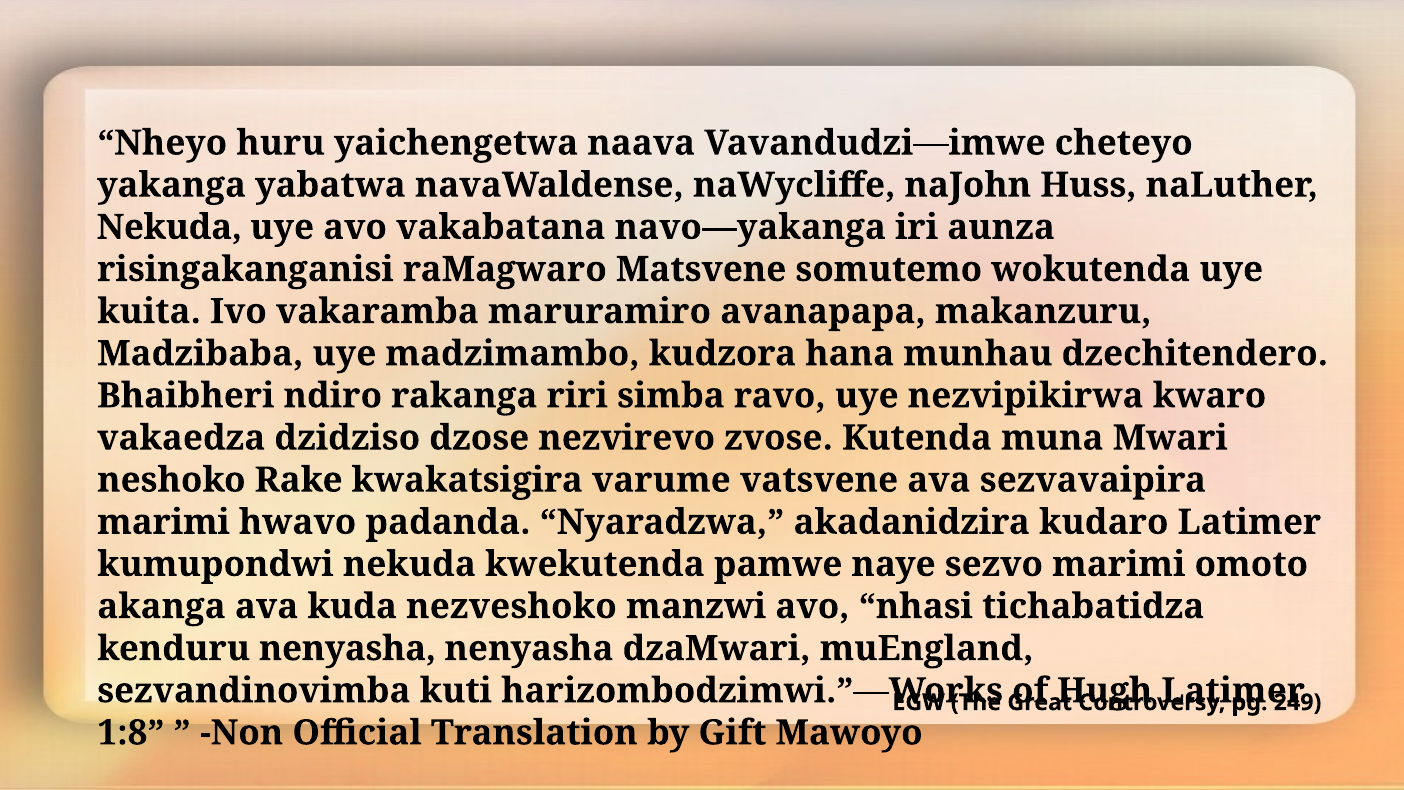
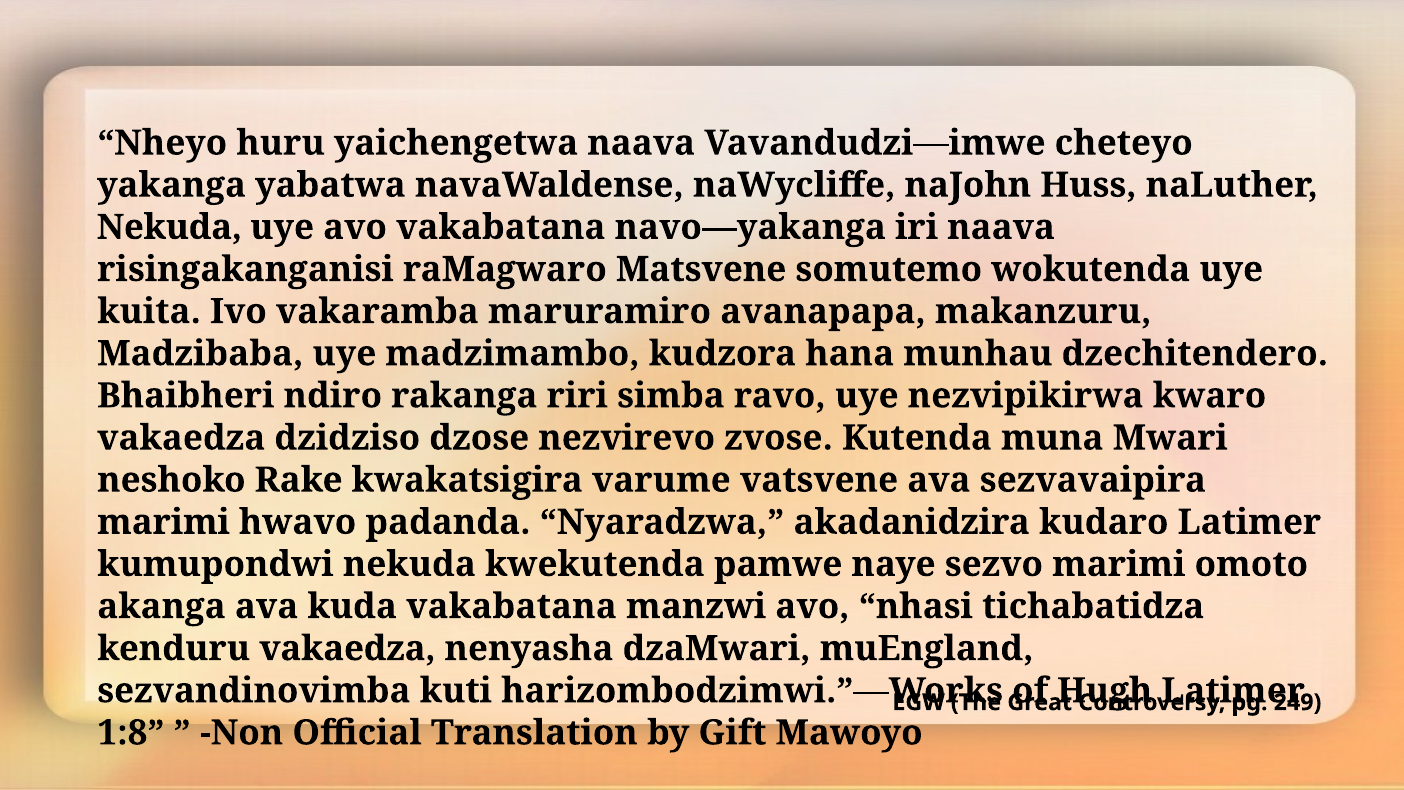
iri aunza: aunza -> naava (1001, 227)
kuda nezveshoko: nezveshoko -> vakabatana (511, 606)
kenduru nenyasha: nenyasha -> vakaedza (347, 648)
